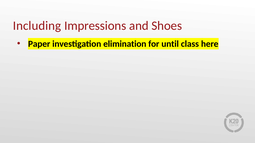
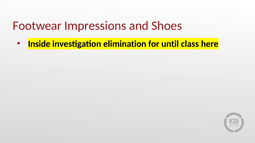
Including: Including -> Footwear (37, 26)
Paper: Paper -> Inside (39, 44)
